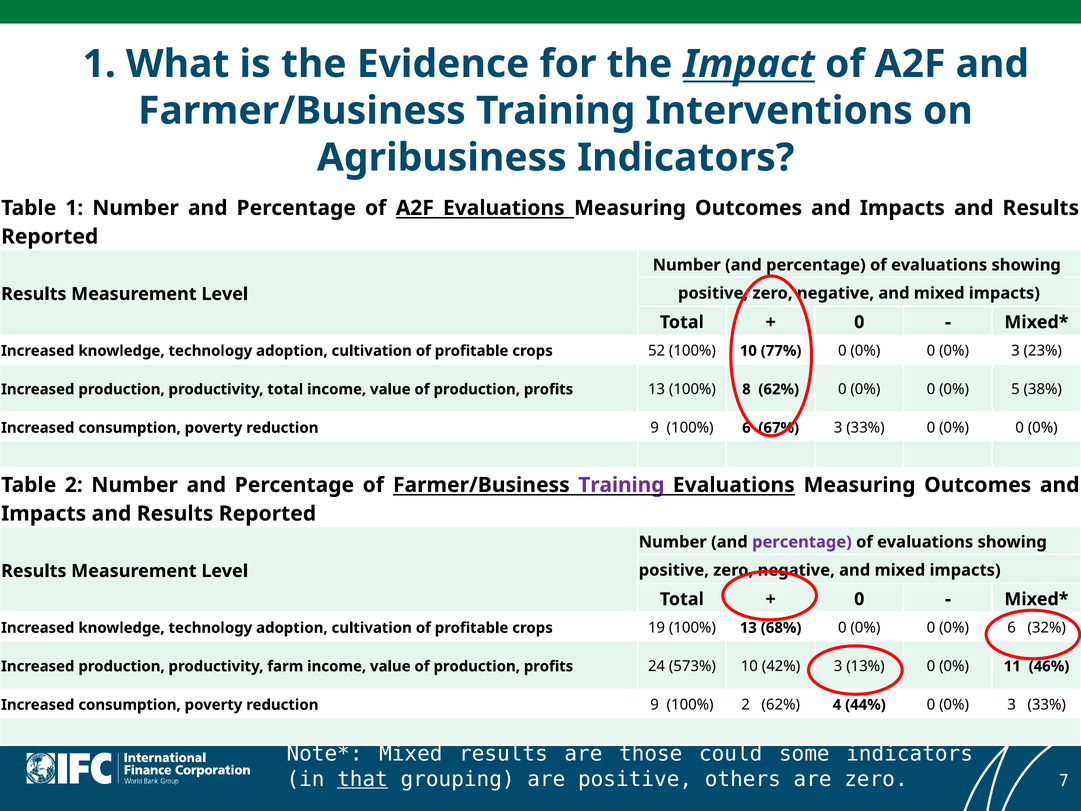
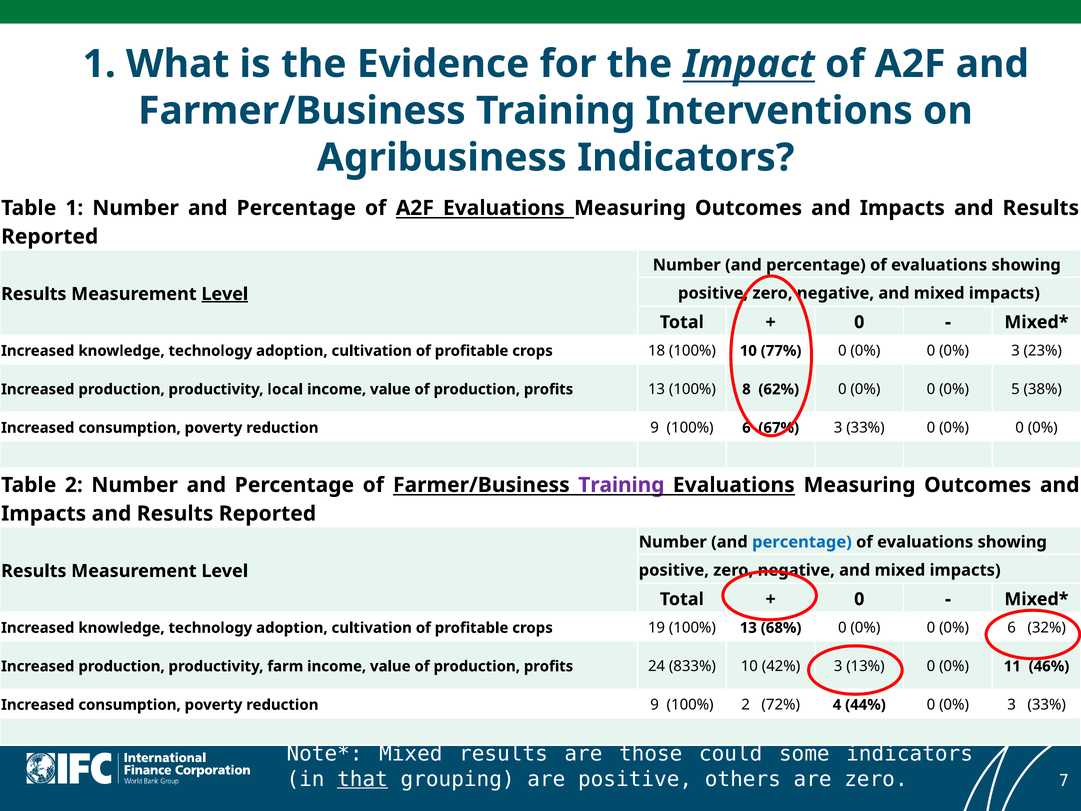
Level underline: none -> present (225, 294)
52: 52 -> 18 (657, 351)
productivity total: total -> local (285, 389)
percentage colour: purple -> blue (802, 542)
573%: 573% -> 833% (692, 666)
2 62%: 62% -> 72% (781, 705)
